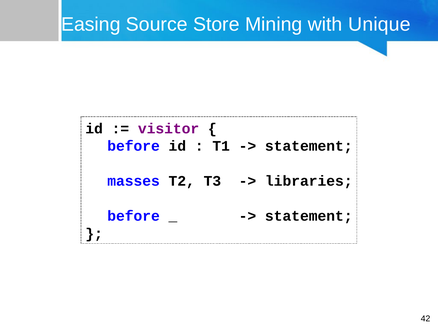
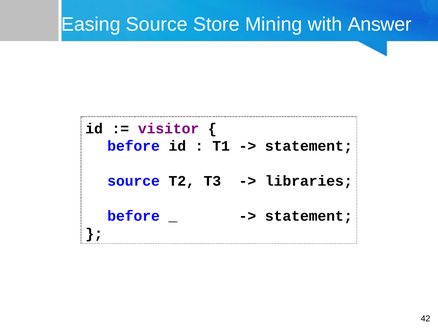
Unique: Unique -> Answer (380, 24)
masses: masses -> source (134, 181)
